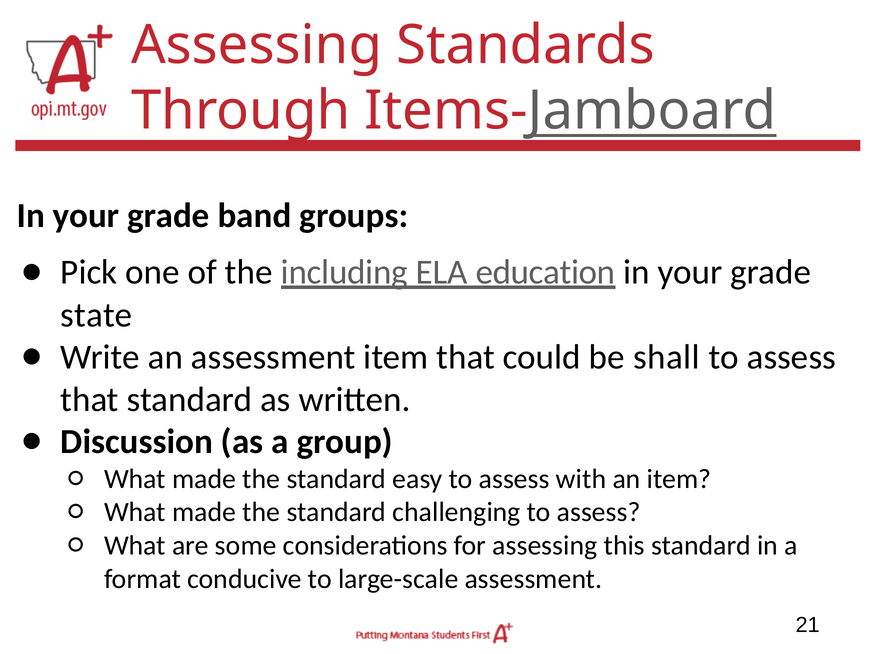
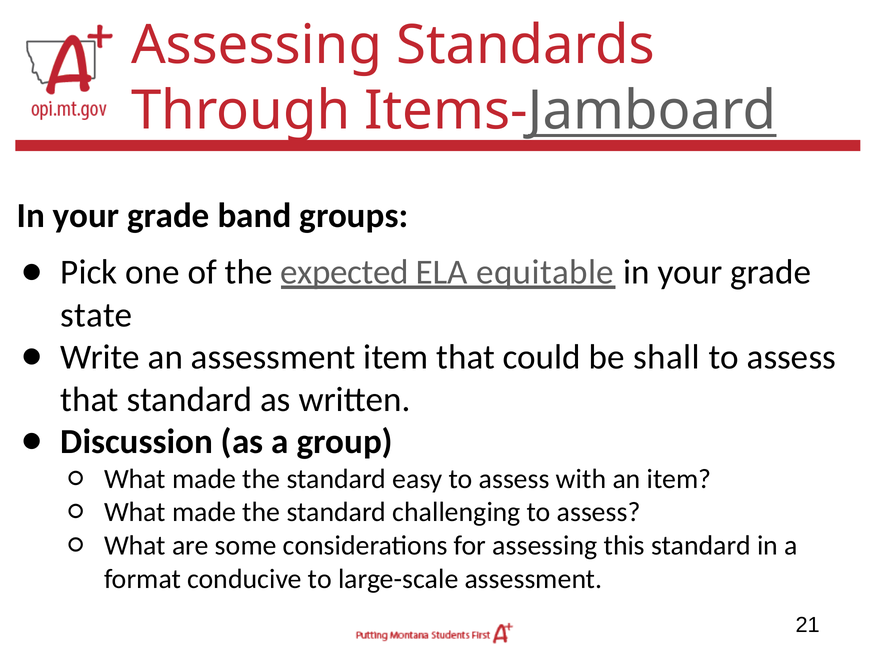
including: including -> expected (344, 272)
education: education -> equitable (545, 272)
